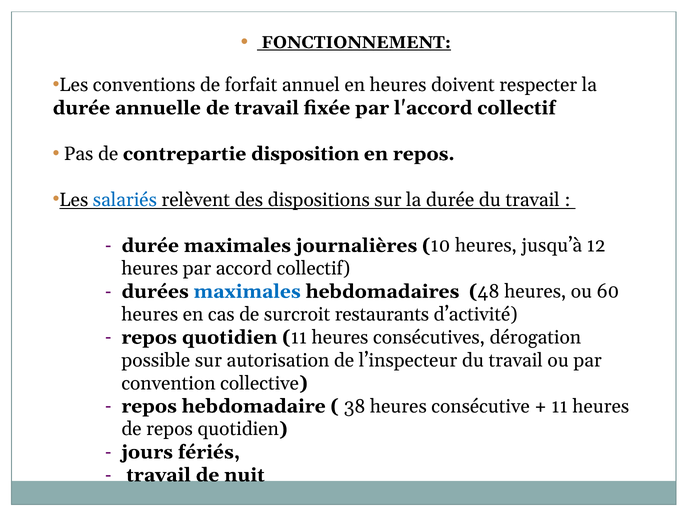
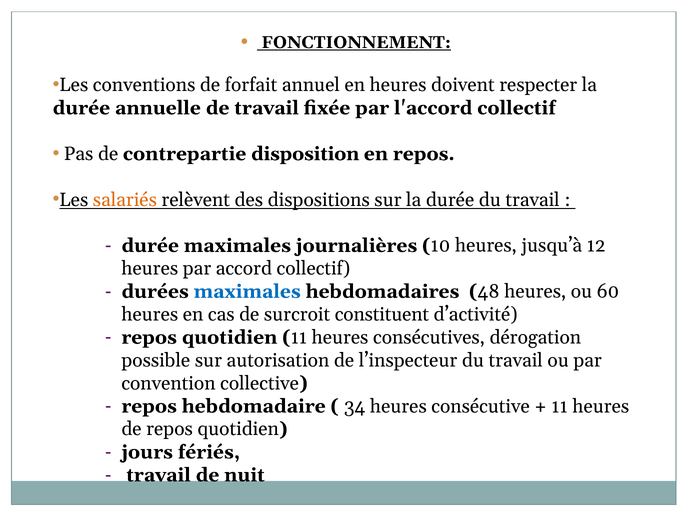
salariés colour: blue -> orange (125, 200)
restaurants: restaurants -> constituent (382, 314)
38: 38 -> 34 (355, 406)
